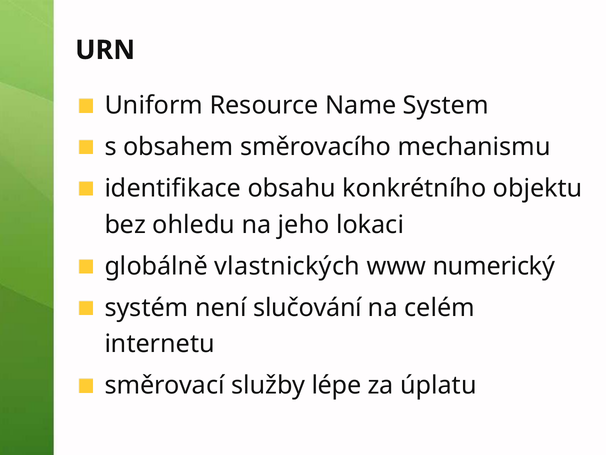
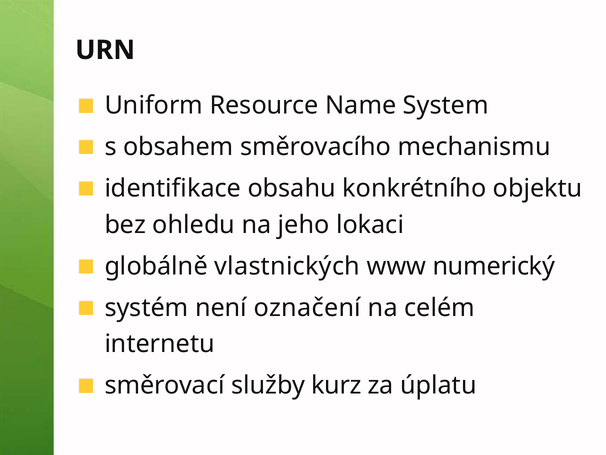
slučování: slučování -> označení (307, 307)
lépe: lépe -> kurz (336, 385)
